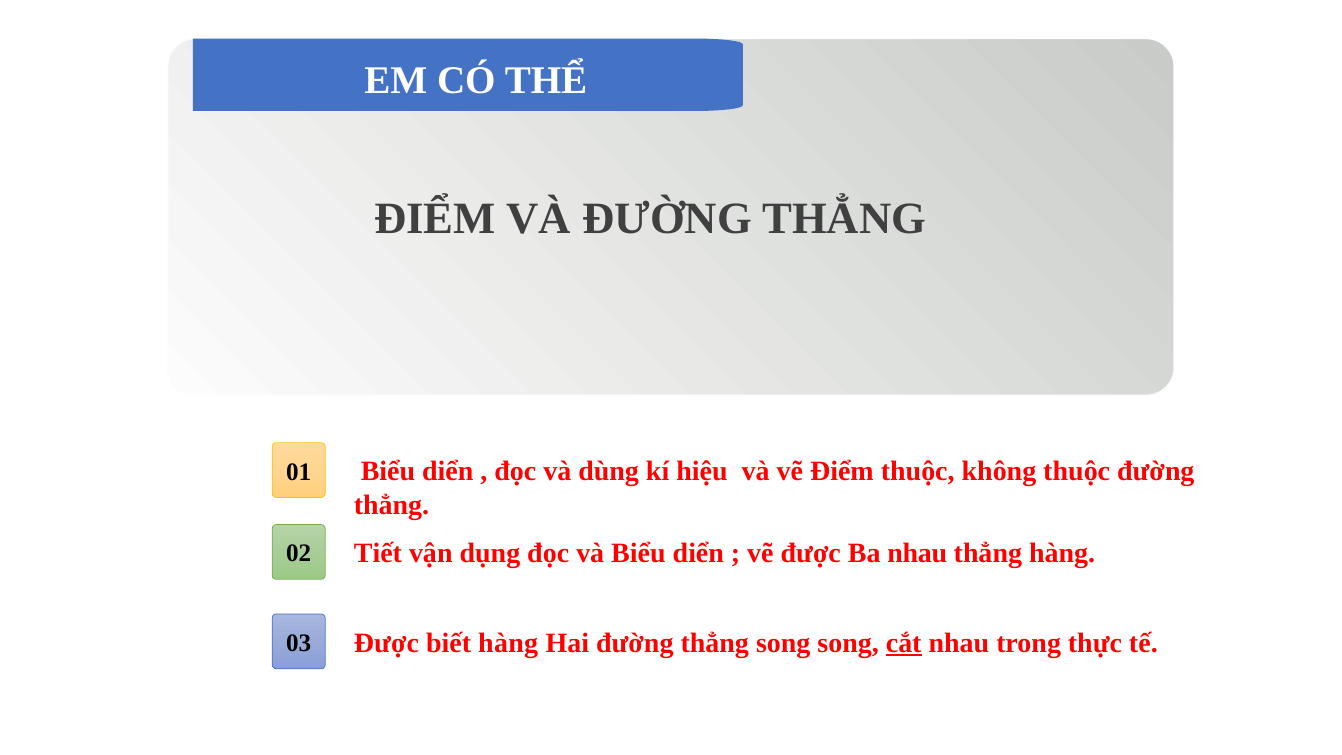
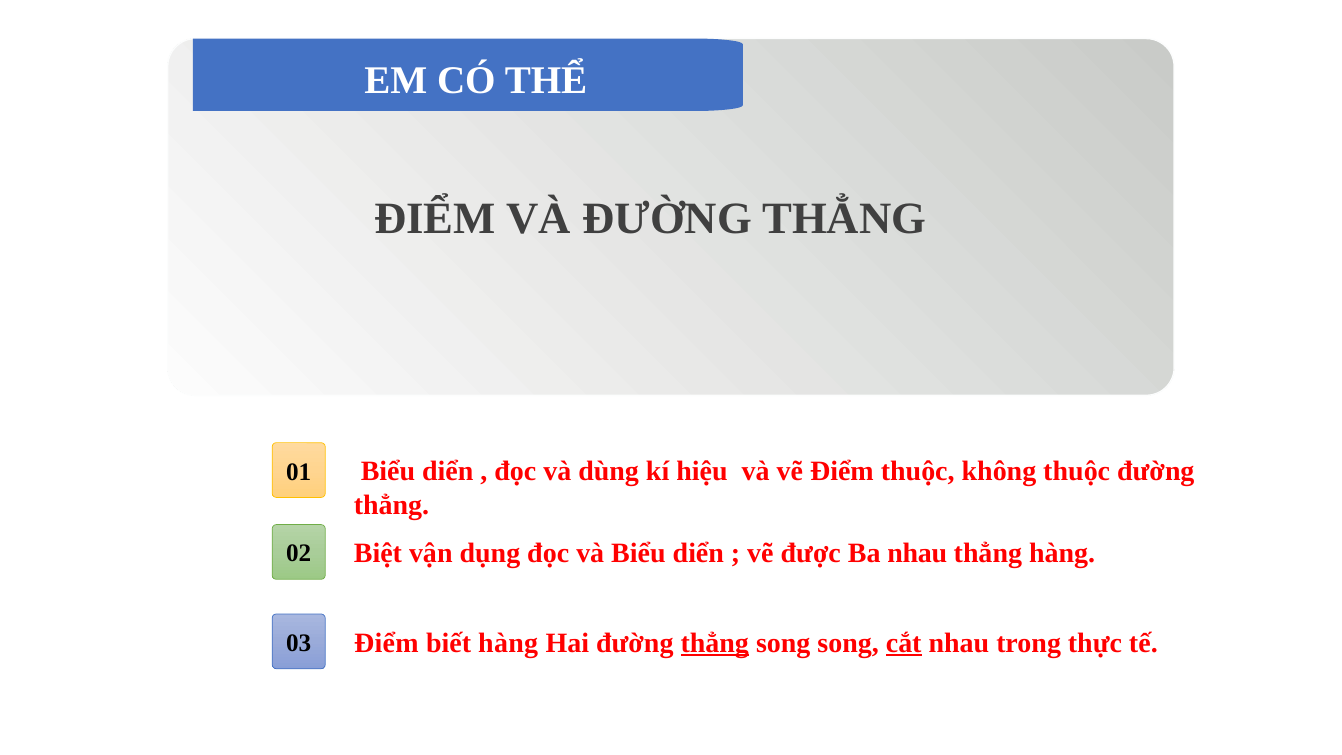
Tiết: Tiết -> Biệt (378, 554)
Được: Được -> Điểm (386, 643)
thẳng underline: none -> present (715, 643)
